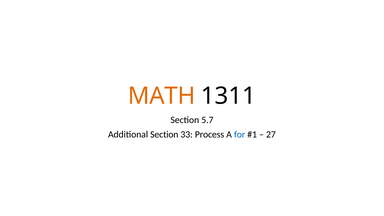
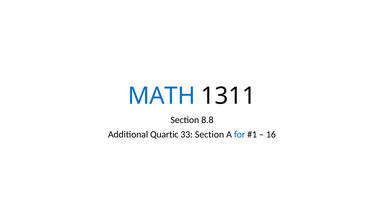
MATH colour: orange -> blue (162, 96)
5.7: 5.7 -> 8.8 (207, 120)
Additional Section: Section -> Quartic (164, 134)
33 Process: Process -> Section (209, 134)
27: 27 -> 16 (271, 134)
